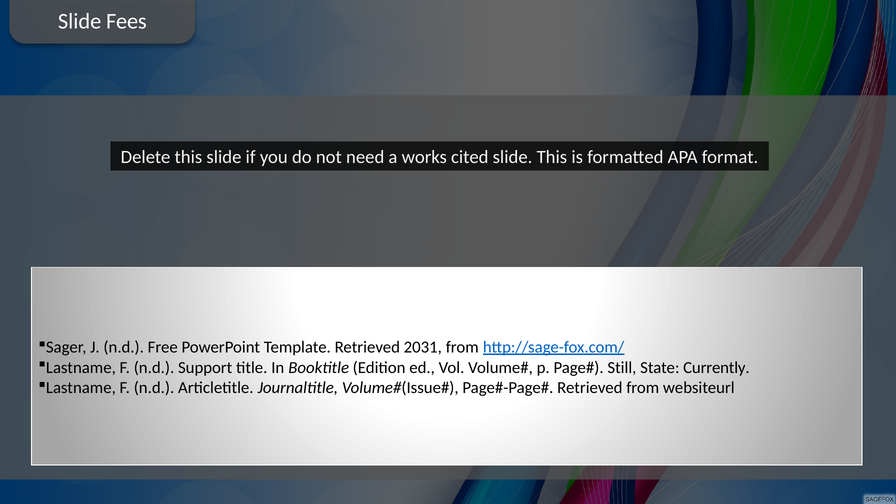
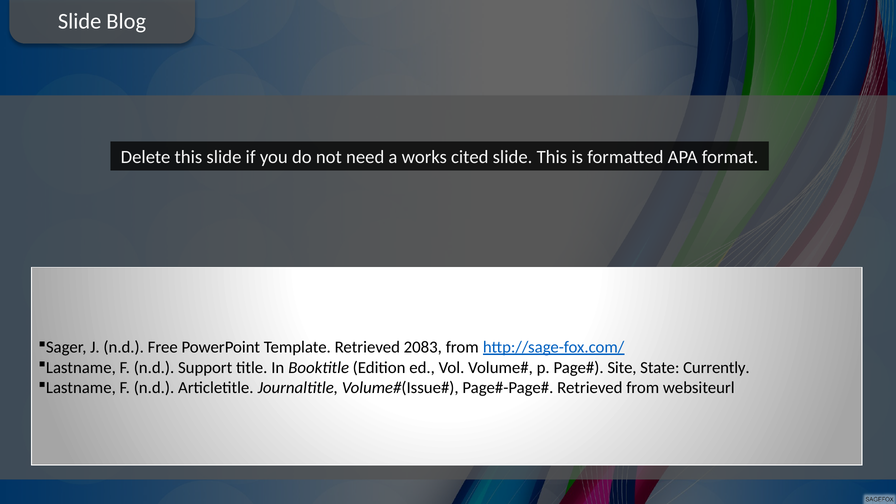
Fees: Fees -> Blog (126, 21)
2031: 2031 -> 2083 (423, 347)
Still: Still -> Site (622, 368)
